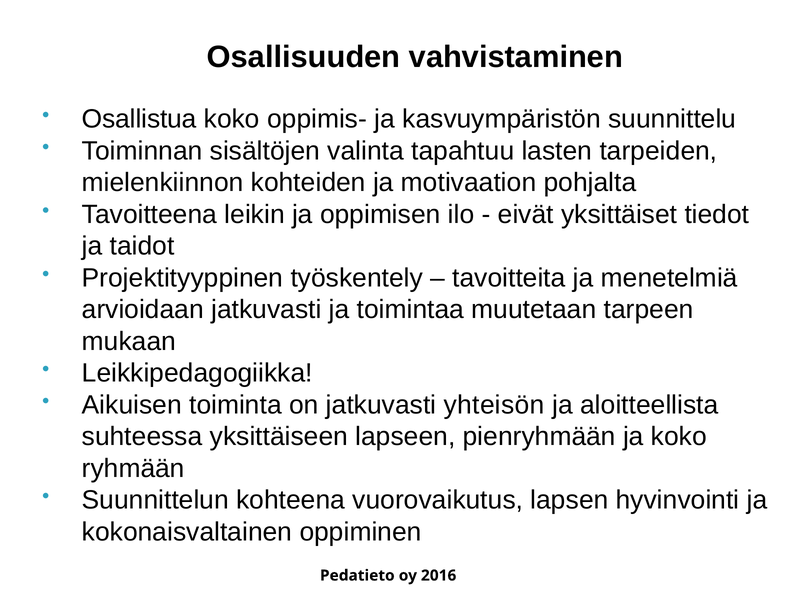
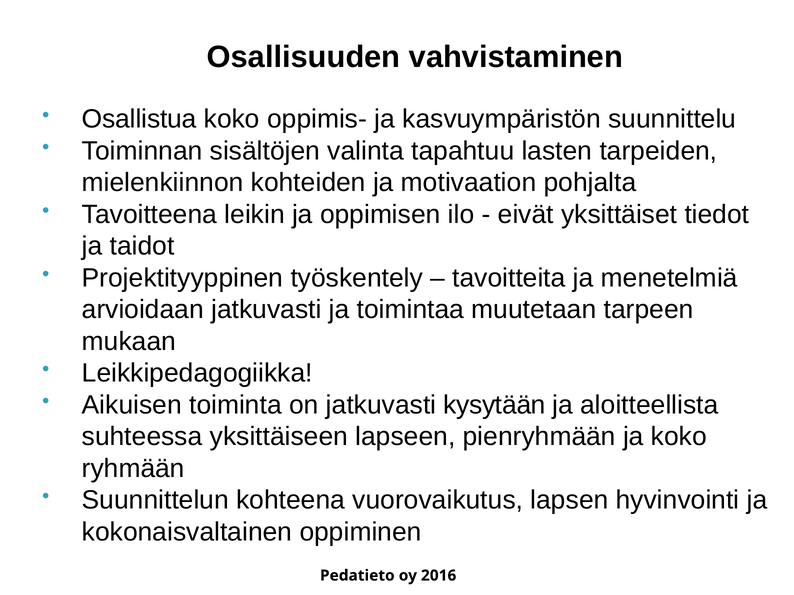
yhteisön: yhteisön -> kysytään (494, 405)
